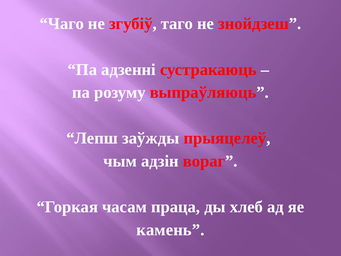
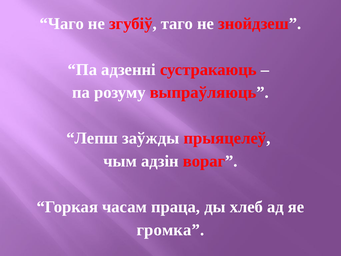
камень: камень -> громка (170, 230)
